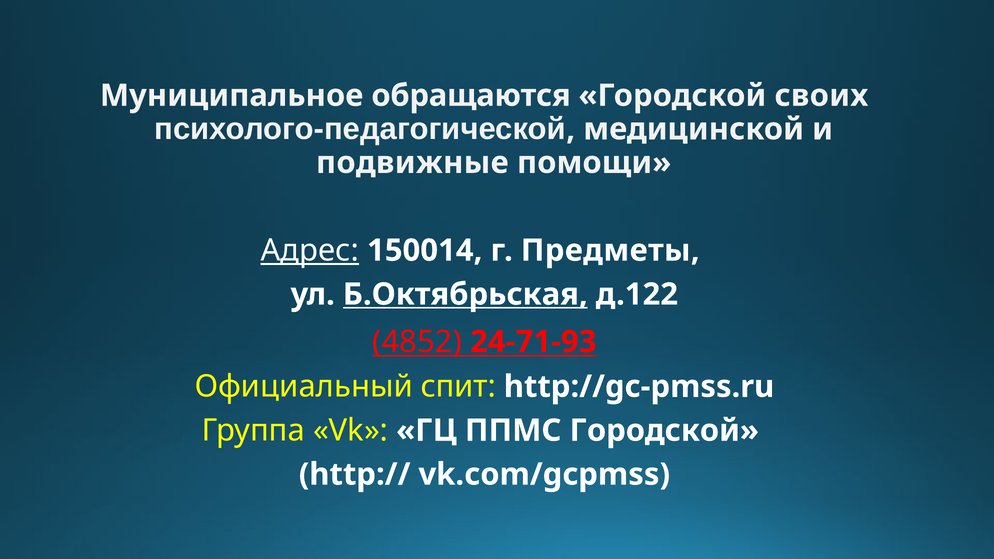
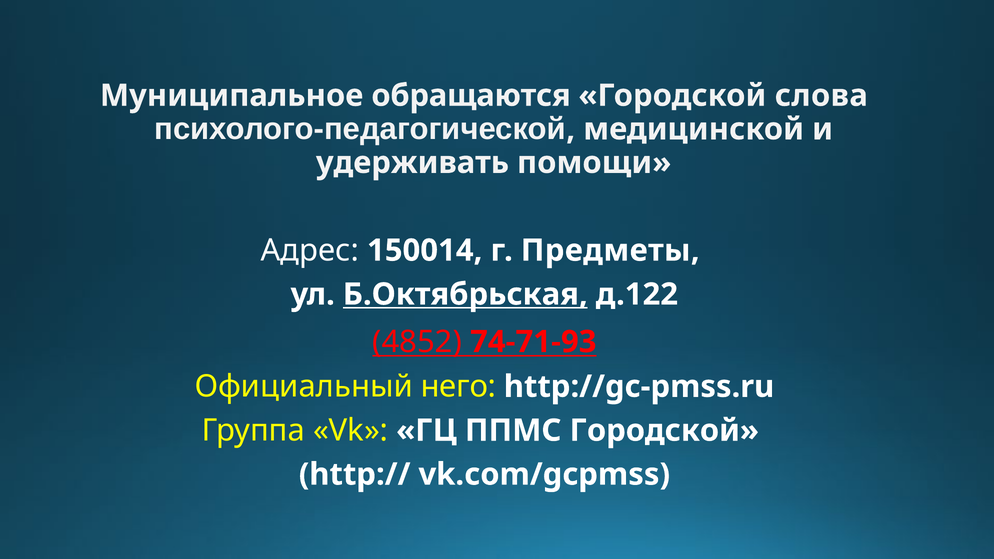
своих: своих -> слова (821, 96)
подвижные: подвижные -> удерживать (412, 163)
Адрес underline: present -> none (310, 251)
24-71-93: 24-71-93 -> 74-71-93 (533, 342)
спит: спит -> него (458, 387)
